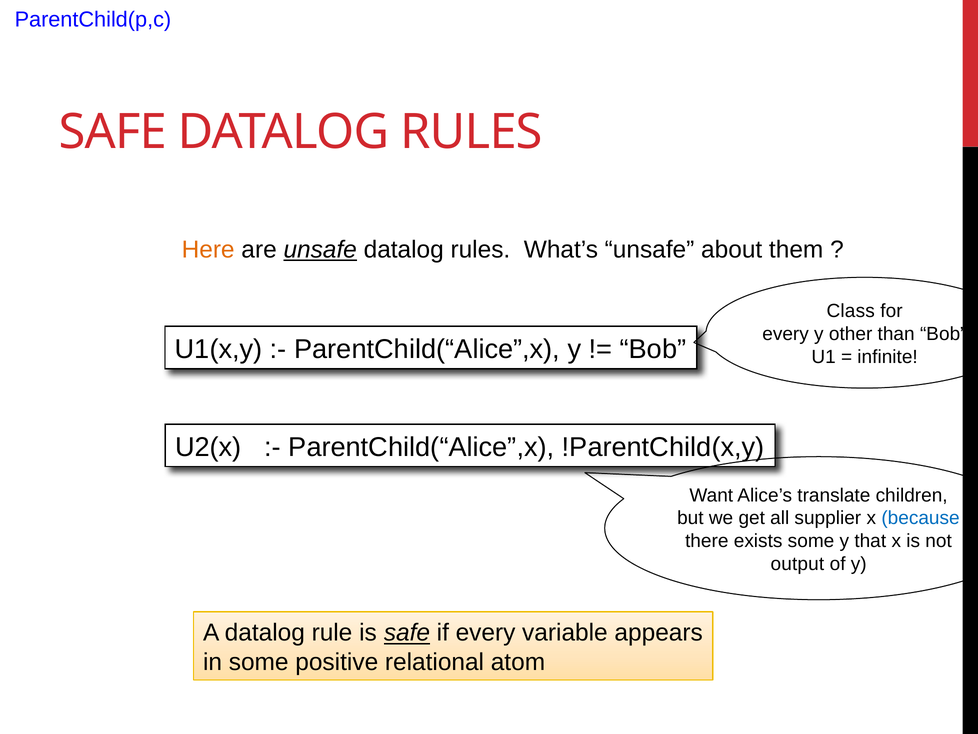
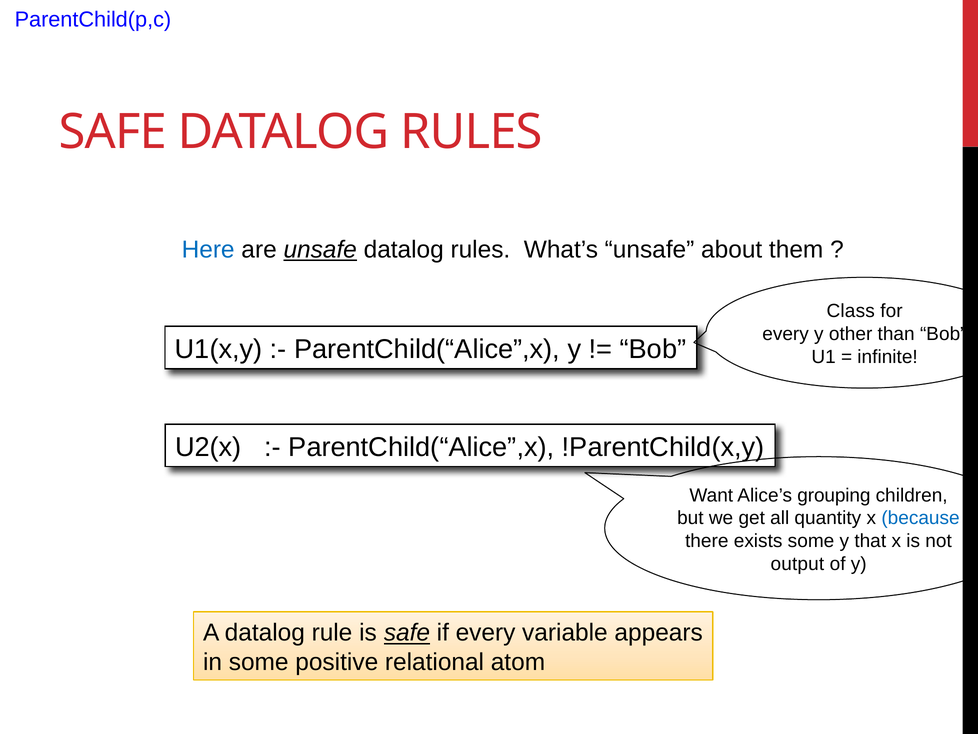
Here colour: orange -> blue (208, 249)
translate: translate -> grouping (834, 495)
supplier: supplier -> quantity (828, 518)
